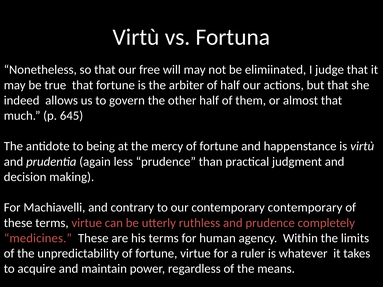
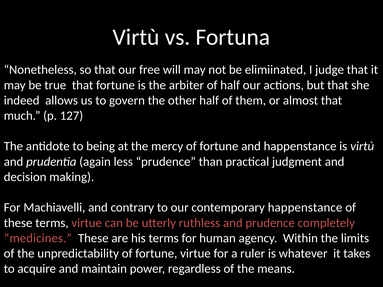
645: 645 -> 127 (72, 116)
contemporary contemporary: contemporary -> happenstance (305, 208)
